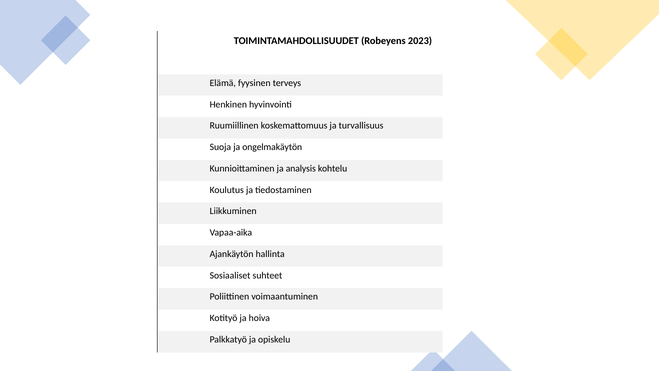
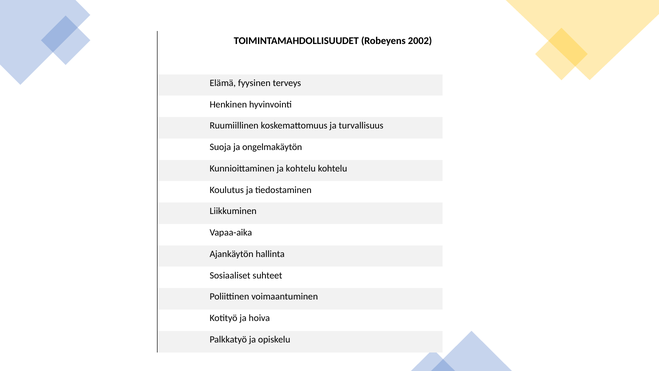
2023: 2023 -> 2002 (420, 41)
ja analysis: analysis -> kohtelu (301, 168)
